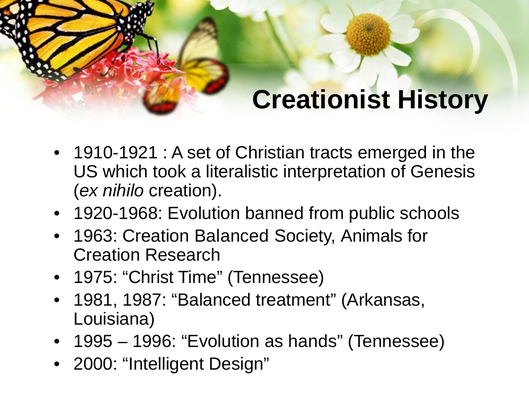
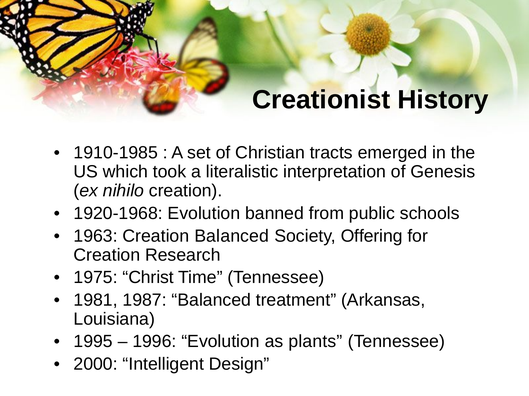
1910-1921: 1910-1921 -> 1910-1985 (116, 153)
Animals: Animals -> Offering (372, 236)
hands: hands -> plants (316, 342)
